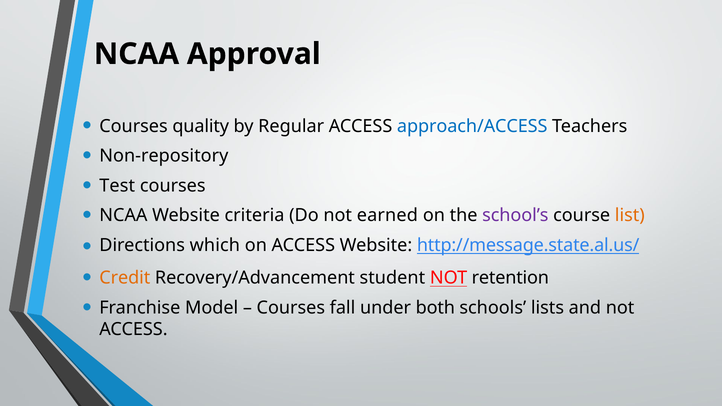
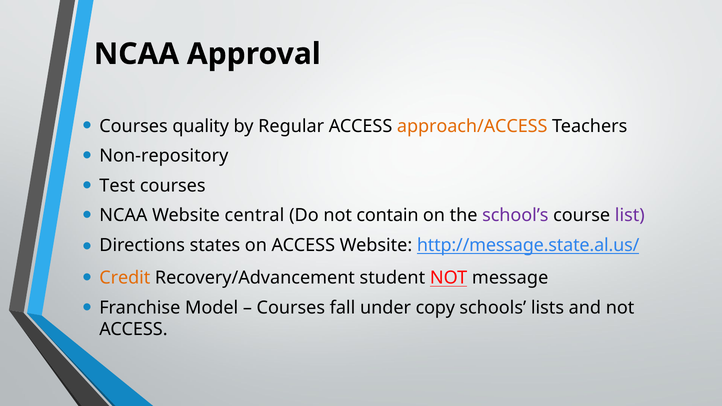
approach/ACCESS colour: blue -> orange (472, 126)
criteria: criteria -> central (254, 216)
earned: earned -> contain (388, 216)
list colour: orange -> purple (630, 216)
which: which -> states (215, 245)
retention: retention -> message (510, 278)
both: both -> copy (435, 308)
